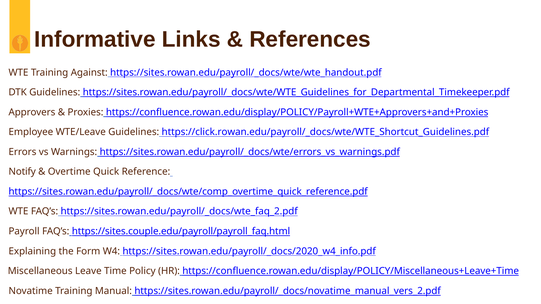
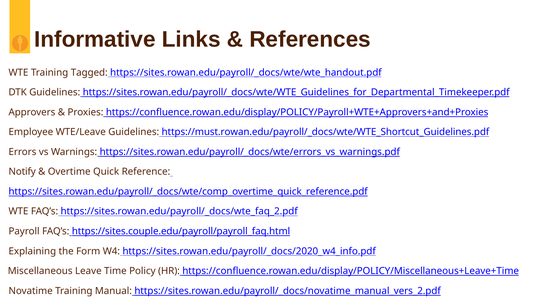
Against: Against -> Tagged (89, 73)
https://click.rowan.edu/payroll/_docs/wte/WTE_Shortcut_Guidelines.pdf: https://click.rowan.edu/payroll/_docs/wte/WTE_Shortcut_Guidelines.pdf -> https://must.rowan.edu/payroll/_docs/wte/WTE_Shortcut_Guidelines.pdf (325, 132)
